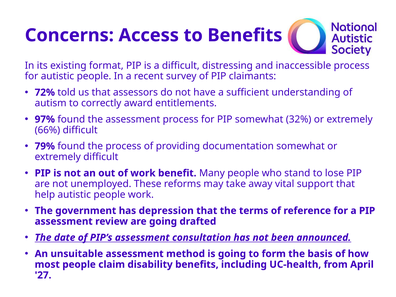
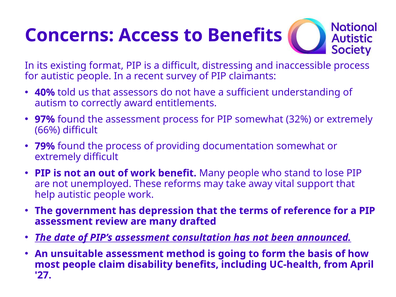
72%: 72% -> 40% (45, 92)
are going: going -> many (163, 221)
